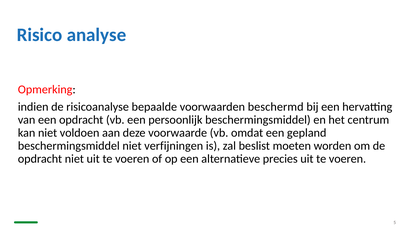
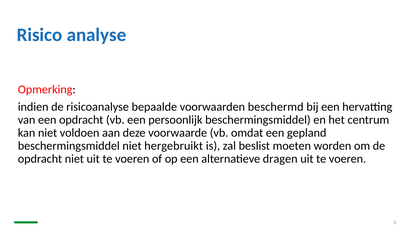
verfijningen: verfijningen -> hergebruikt (174, 146)
precies: precies -> dragen (280, 159)
